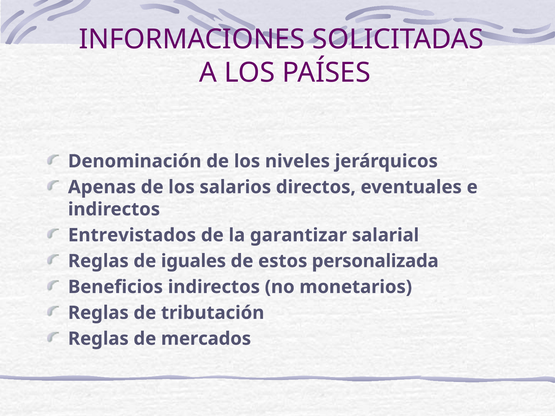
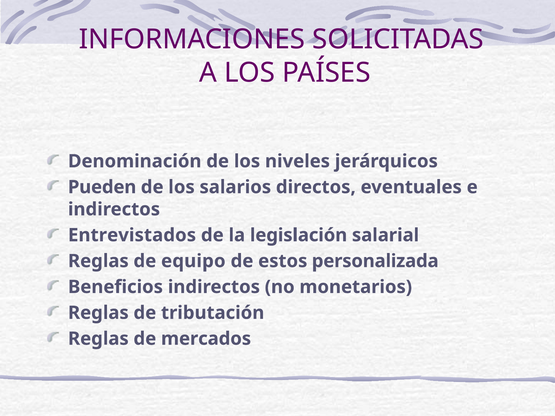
Apenas: Apenas -> Pueden (102, 187)
garantizar: garantizar -> legislación (299, 235)
iguales: iguales -> equipo (193, 261)
